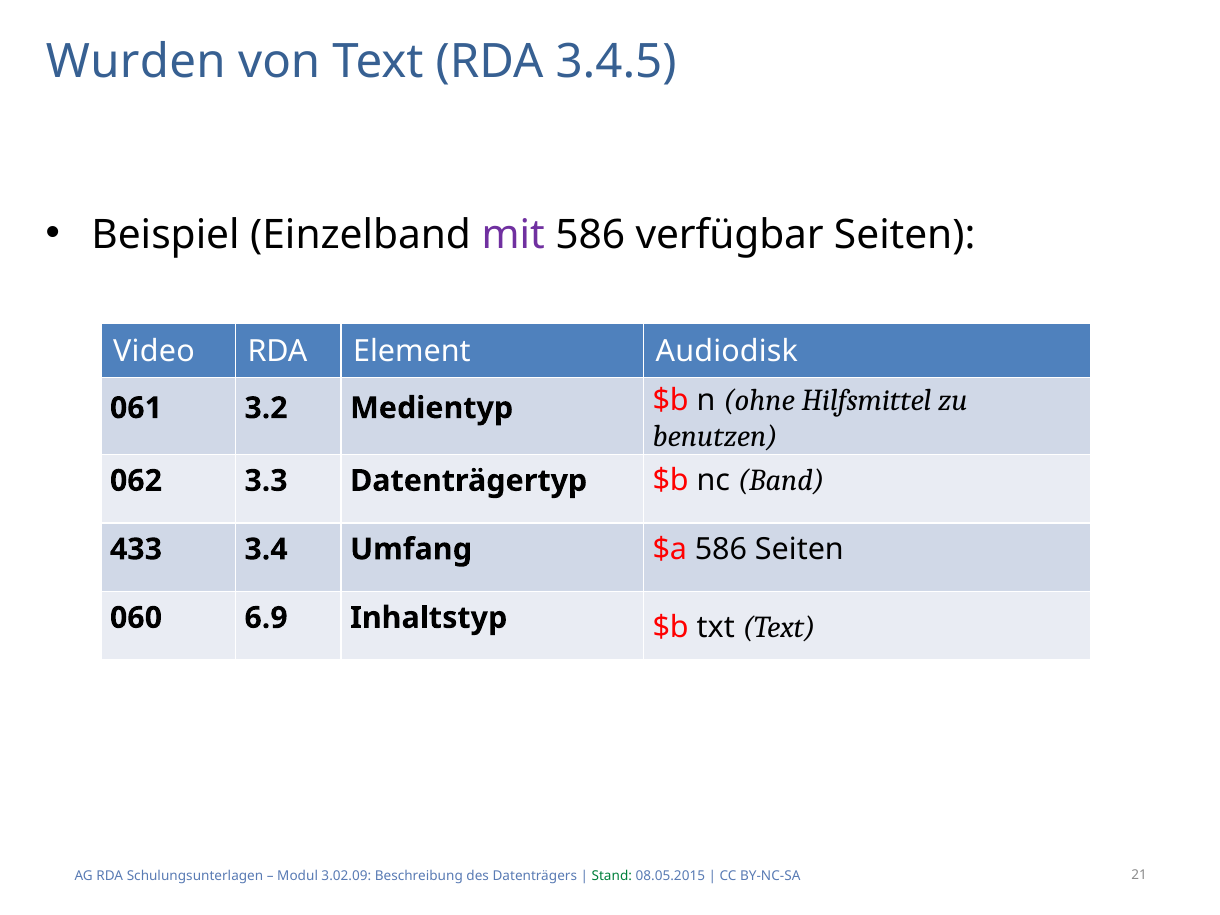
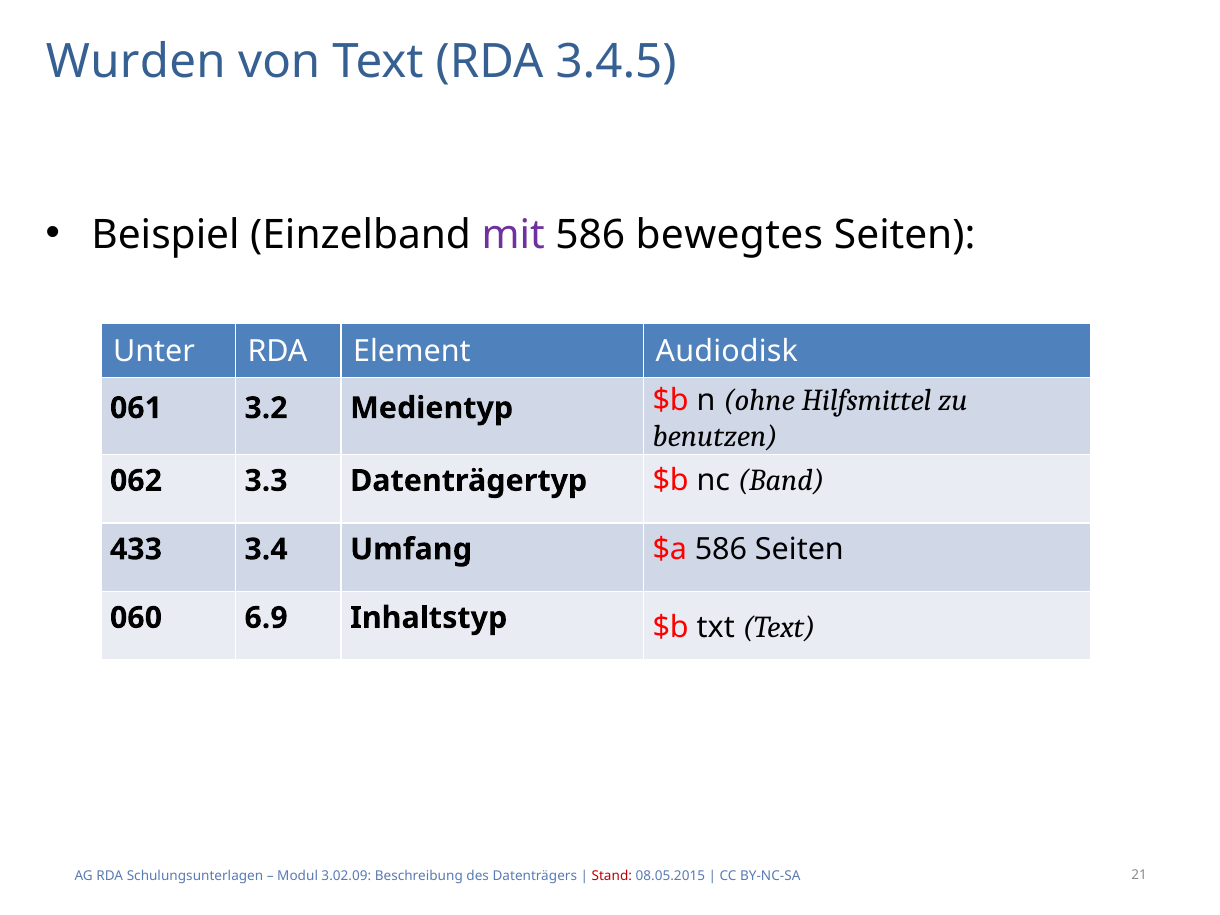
verfügbar: verfügbar -> bewegtes (729, 235)
Video: Video -> Unter (154, 352)
Stand colour: green -> red (612, 876)
